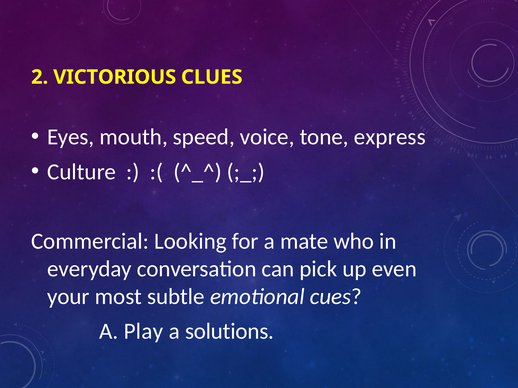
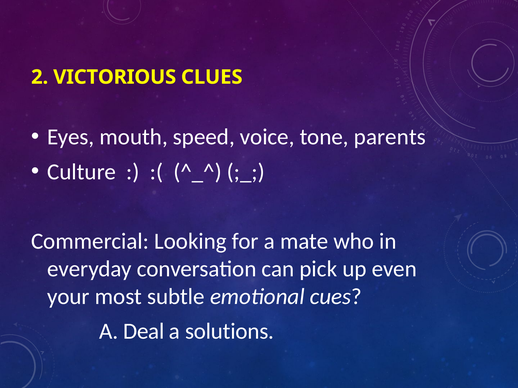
express: express -> parents (390, 137)
Play: Play -> Deal (144, 332)
